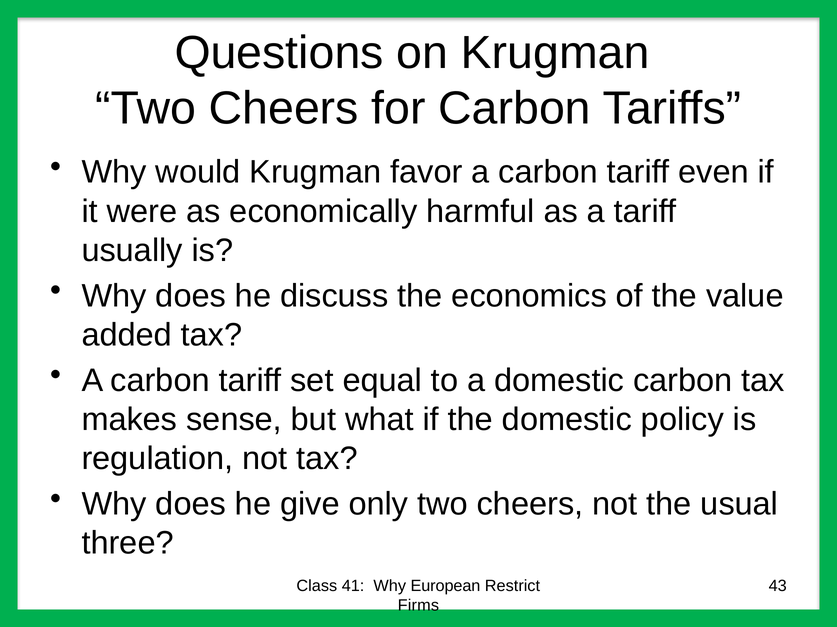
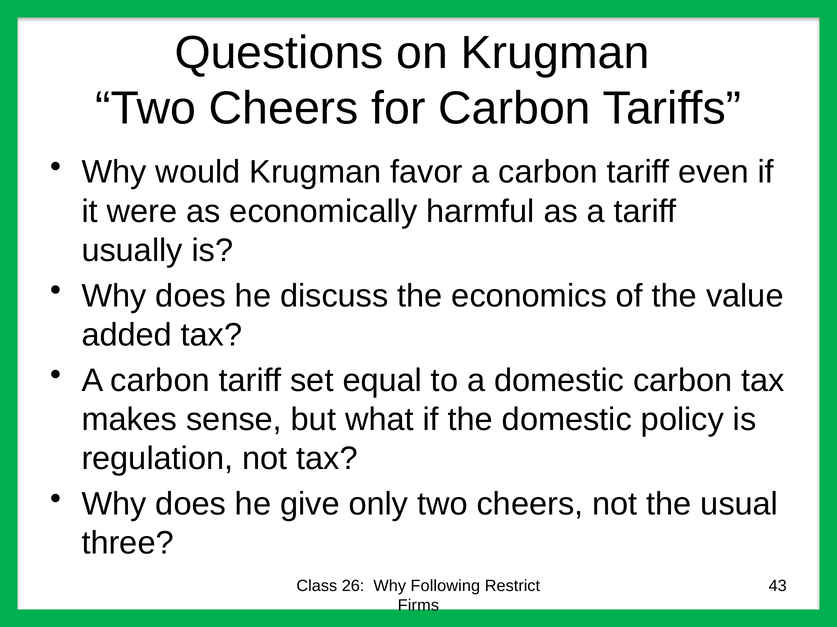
41: 41 -> 26 (353, 587)
European: European -> Following (445, 587)
